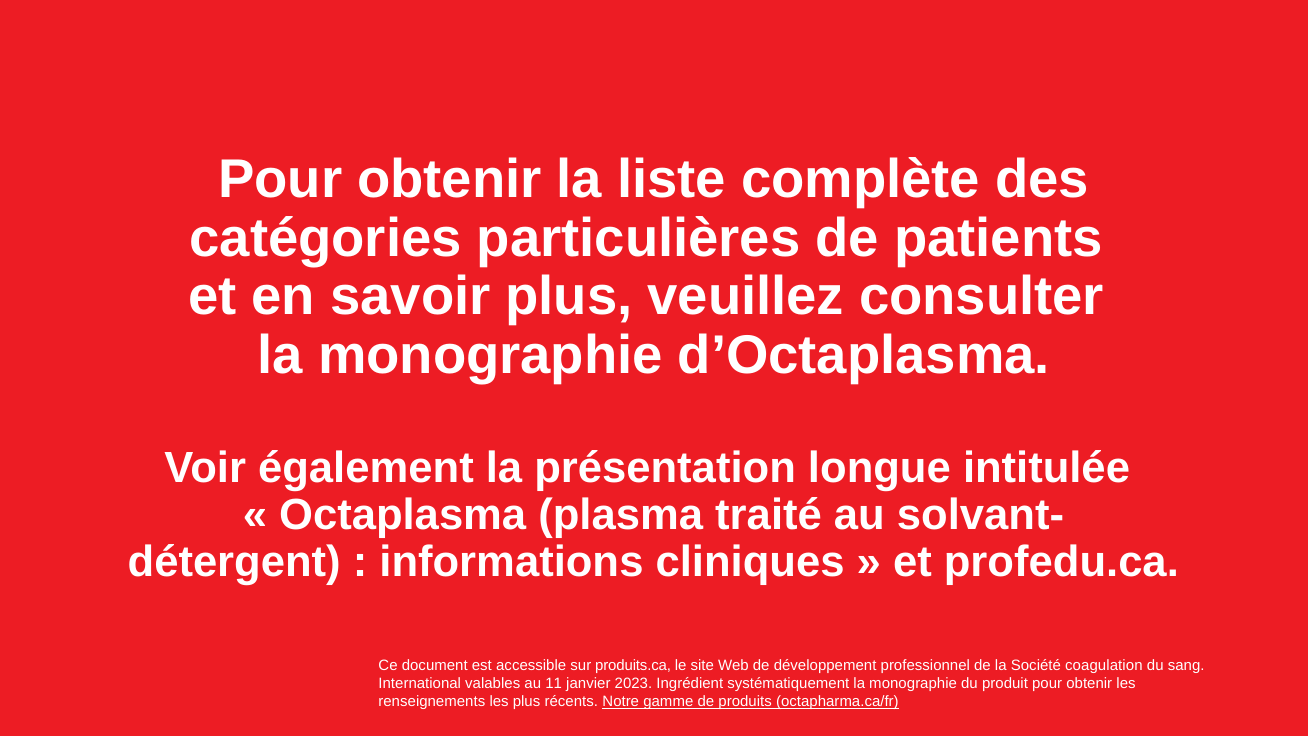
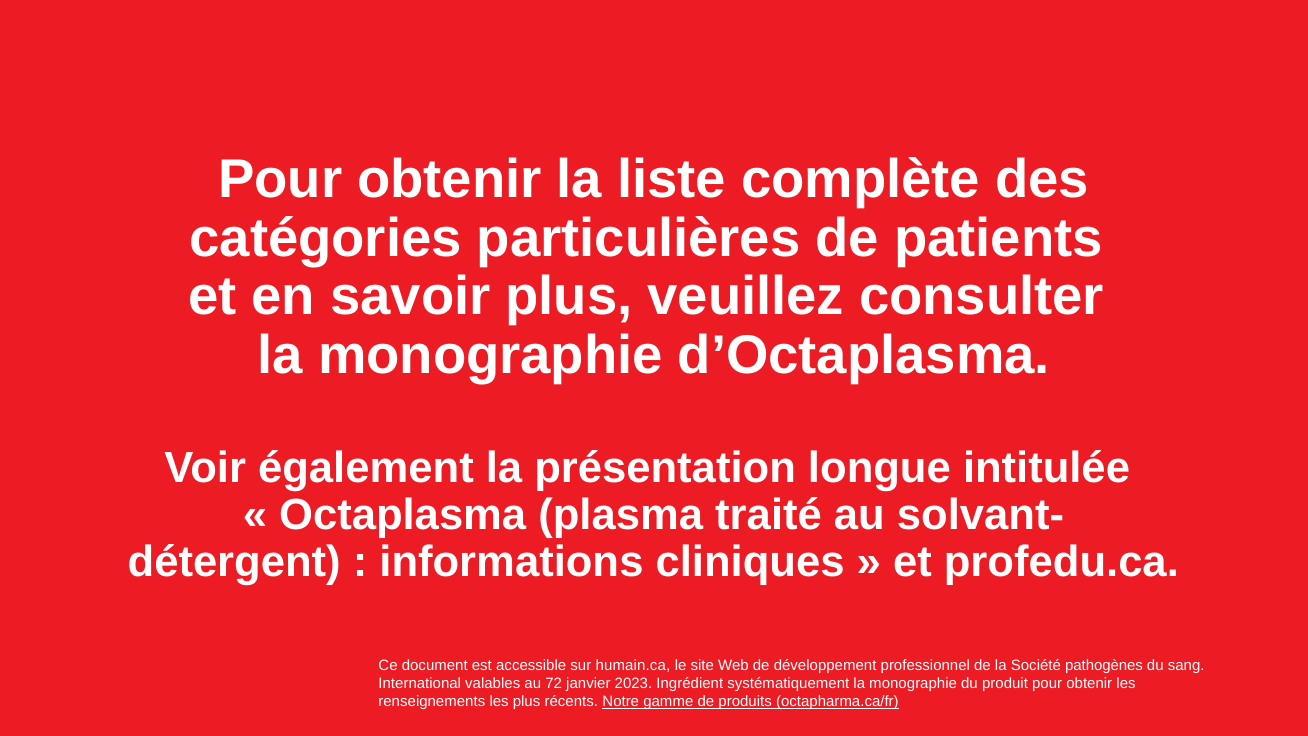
produits.ca: produits.ca -> humain.ca (633, 665)
coagulation: coagulation -> pathogènes (1104, 665)
11: 11 -> 72 (554, 683)
